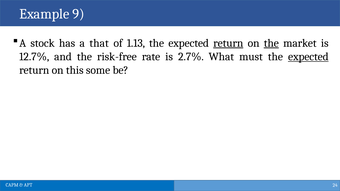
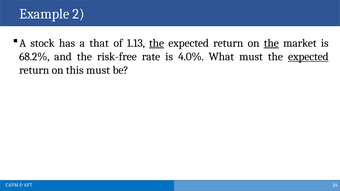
9: 9 -> 2 (78, 14)
the underline: none -> present (157, 43)
return underline: present -> none (228, 43)
12.7%: 12.7% -> 68.2% (34, 57)
2.7%: 2.7% -> 4.0% (191, 57)
this some: some -> must (98, 70)
